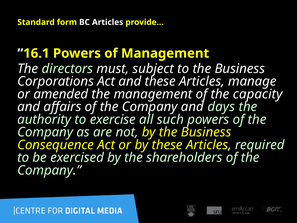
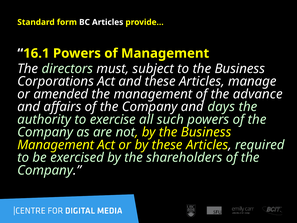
capacity: capacity -> advance (258, 94)
Consequence: Consequence -> Management (56, 145)
